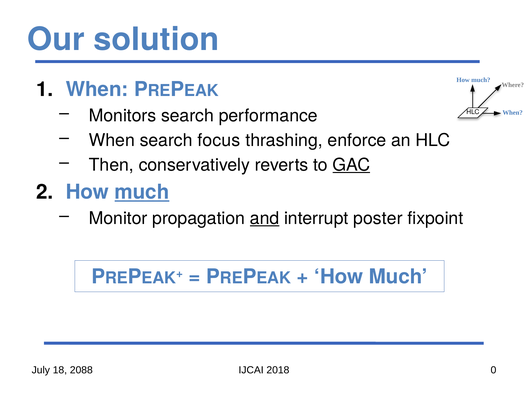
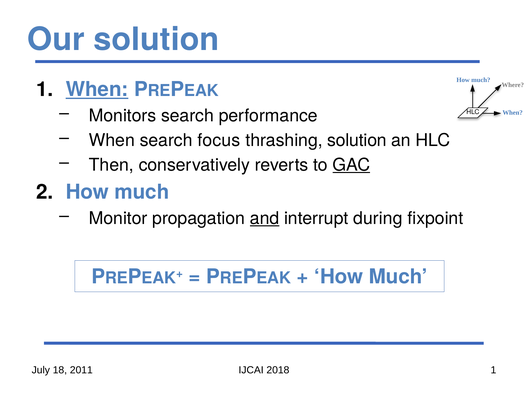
When underline: none -> present (97, 89)
thrashing enforce: enforce -> solution (357, 140)
much underline: present -> none (142, 192)
poster: poster -> during (378, 218)
2088: 2088 -> 2011 (81, 370)
2018 0: 0 -> 1 (493, 370)
